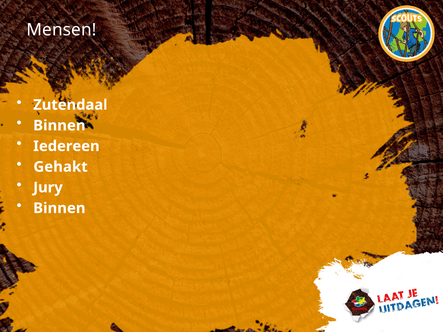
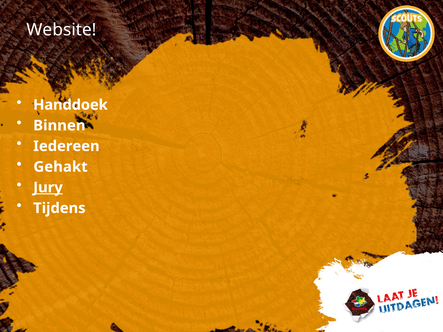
Mensen: Mensen -> Website (62, 30)
Zutendaal: Zutendaal -> Handdoek (70, 105)
Jury underline: none -> present (48, 188)
Binnen: Binnen -> Tijdens (59, 208)
